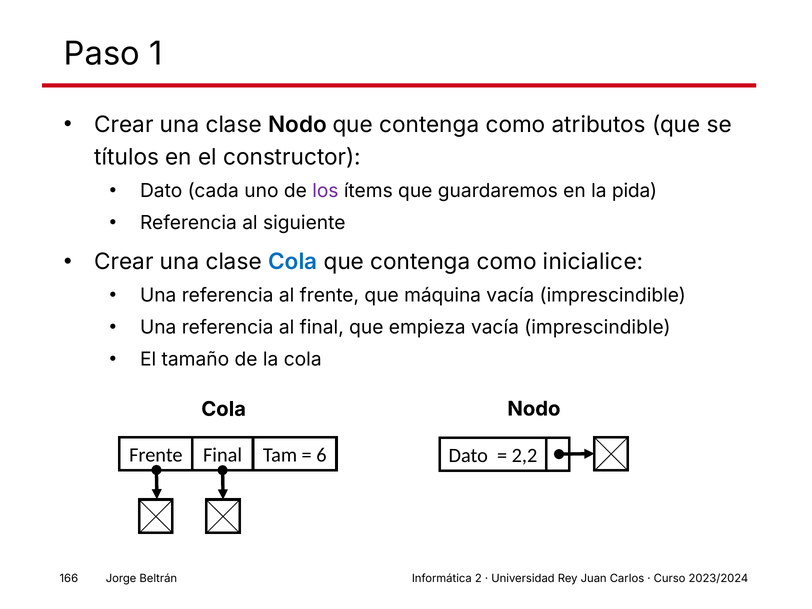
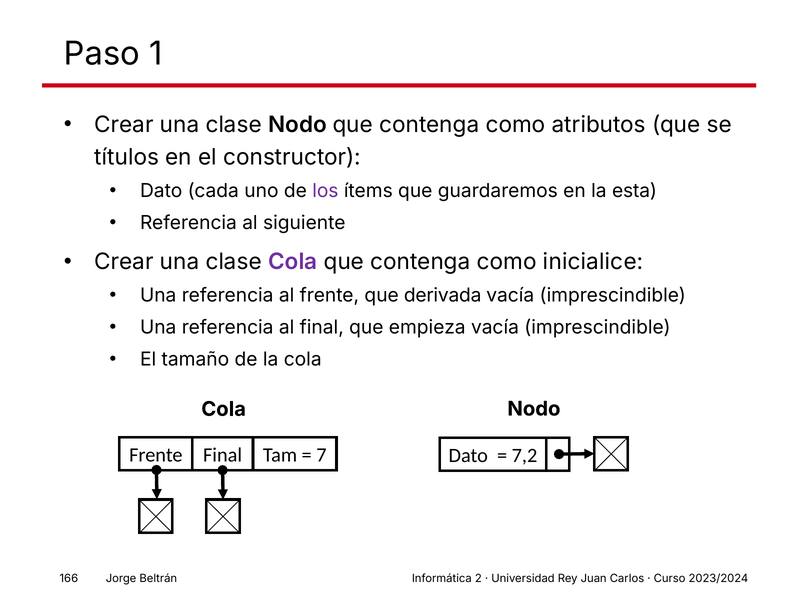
pida: pida -> esta (634, 191)
Cola colour: blue -> purple (293, 262)
máquina: máquina -> derivada (443, 296)
6: 6 -> 7 (321, 455)
2,2: 2,2 -> 7,2 (525, 456)
